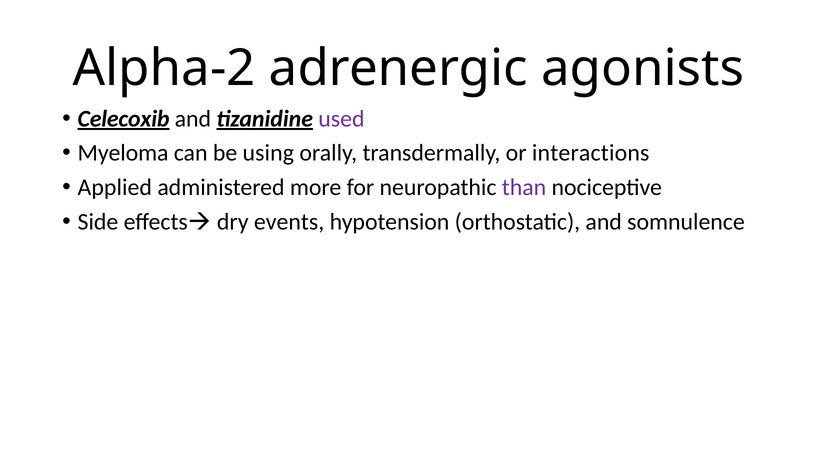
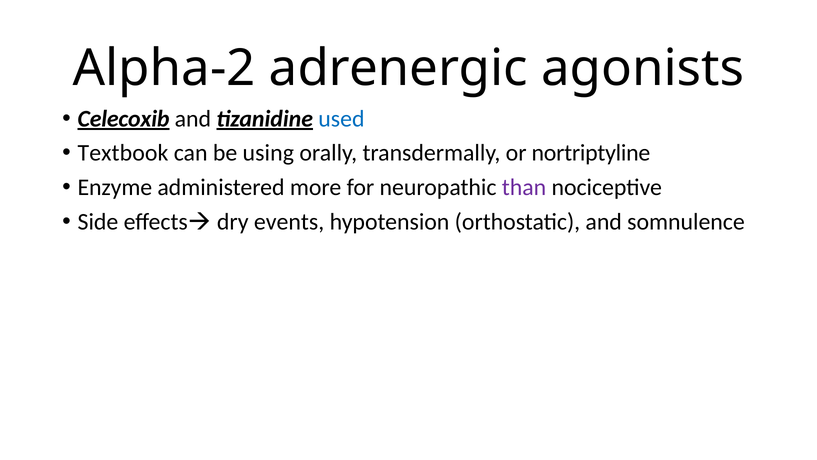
used colour: purple -> blue (341, 119)
Myeloma: Myeloma -> Textbook (123, 153)
interactions: interactions -> nortriptyline (591, 153)
Applied: Applied -> Enzyme (115, 187)
